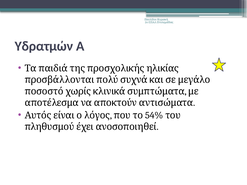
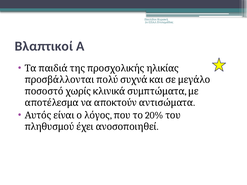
Υδρατμών: Υδρατμών -> Βλαπτικοί (44, 46)
54%: 54% -> 20% (154, 115)
